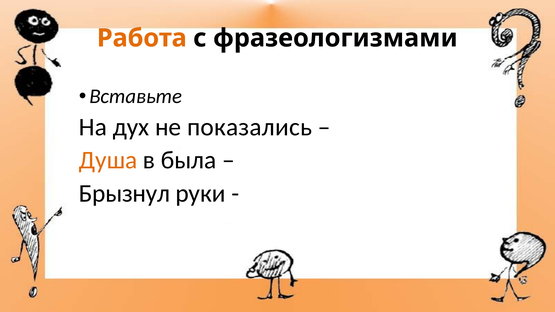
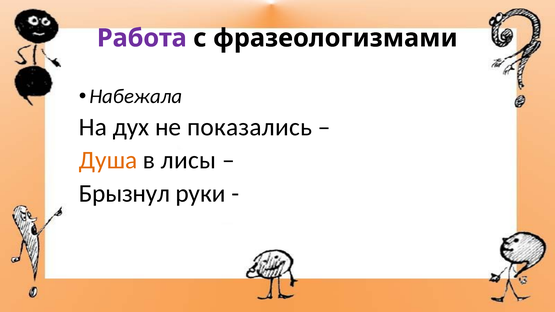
Работа colour: orange -> purple (142, 38)
Вставьте: Вставьте -> Набежала (136, 96)
была: была -> лисы (189, 160)
